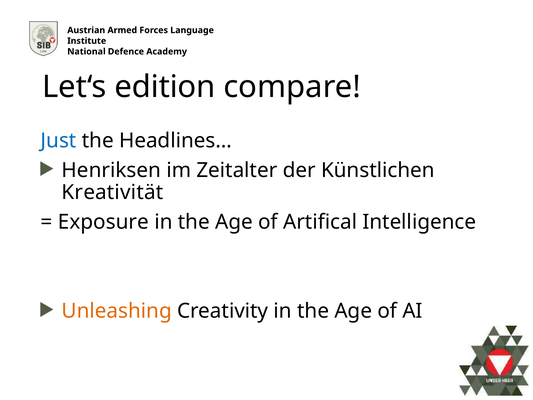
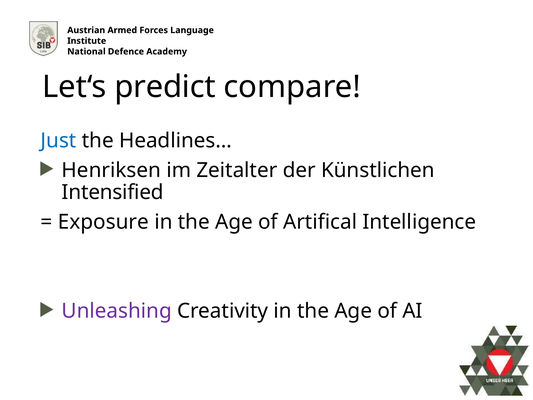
edition: edition -> predict (165, 87)
Kreativität: Kreativität -> Intensified (113, 192)
Unleashing colour: orange -> purple (117, 311)
